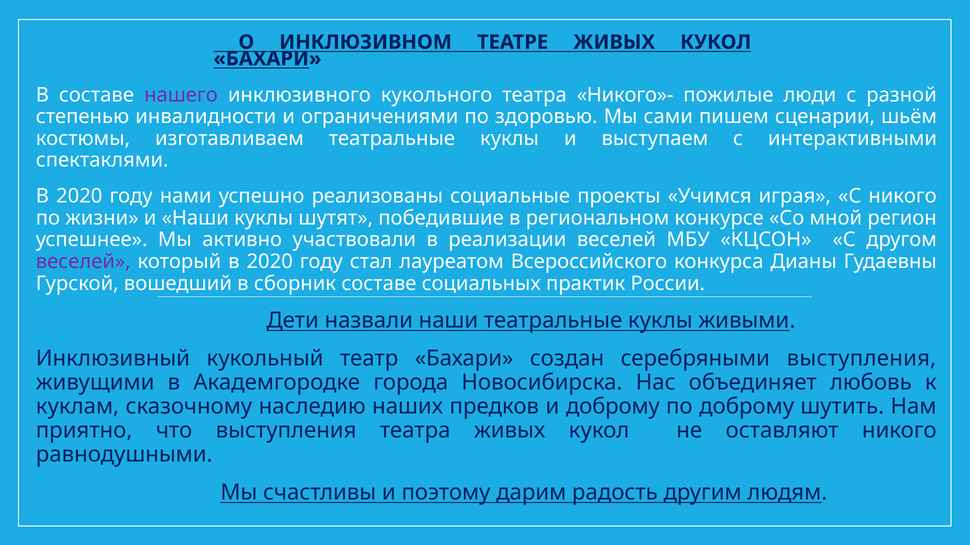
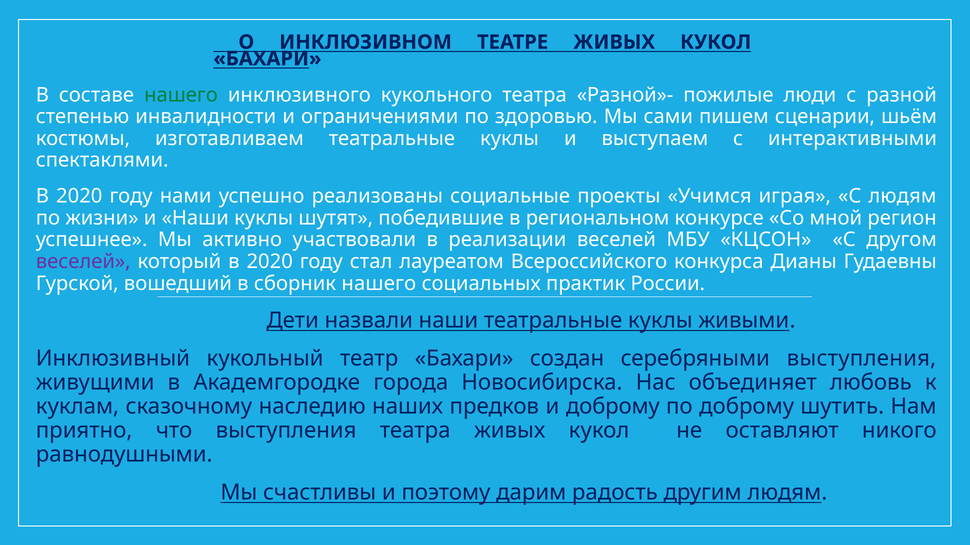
нашего colour: purple -> green (181, 95)
Никого»-: Никого»- -> Разной»- (625, 95)
С никого: никого -> людям (902, 196)
сборник составе: составе -> нашего (379, 284)
